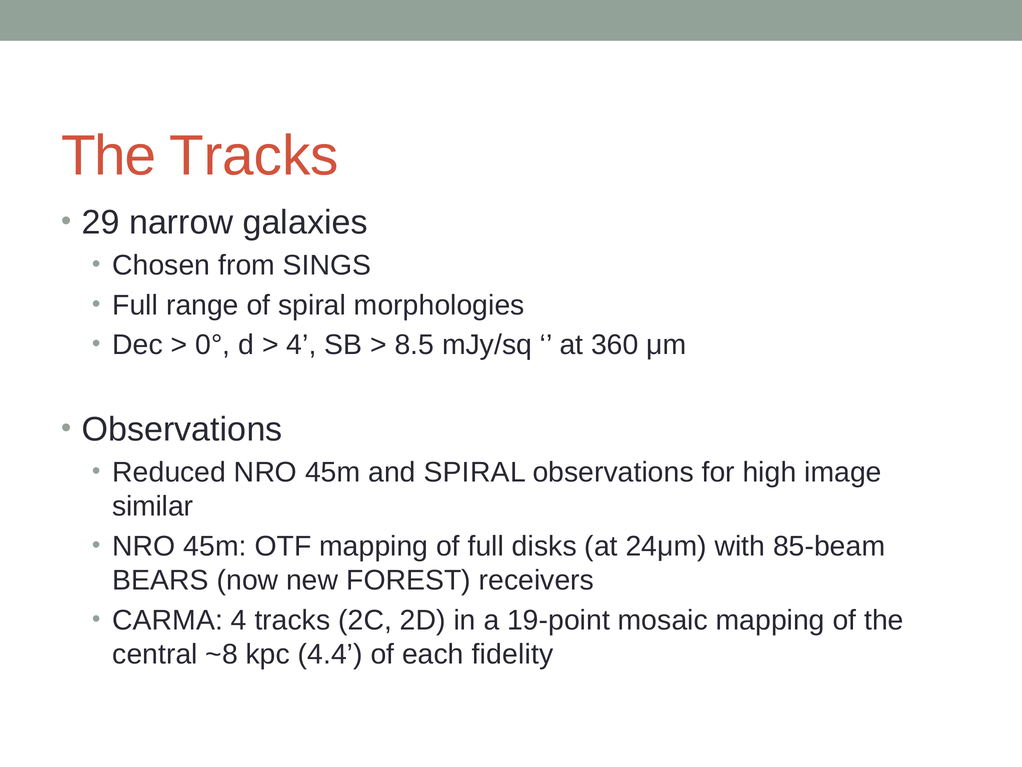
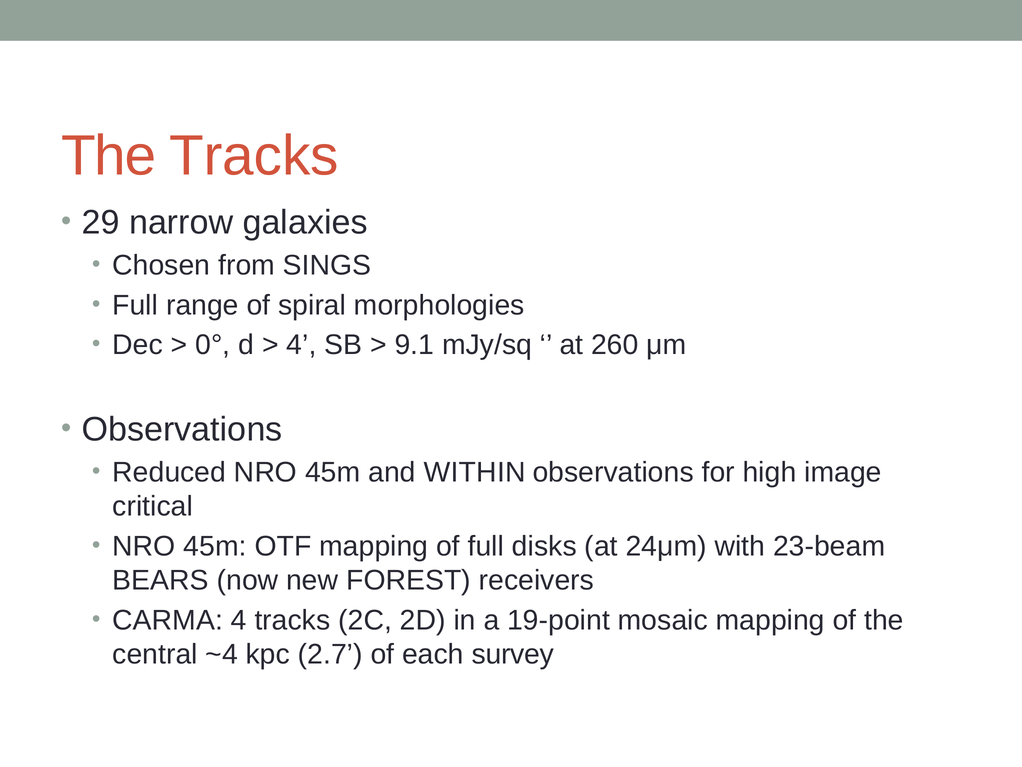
8.5: 8.5 -> 9.1 (414, 345)
360: 360 -> 260 (615, 345)
and SPIRAL: SPIRAL -> WITHIN (475, 472)
similar: similar -> critical (153, 506)
85-beam: 85-beam -> 23-beam (829, 546)
~8: ~8 -> ~4 (222, 654)
4.4: 4.4 -> 2.7 (330, 654)
fidelity: fidelity -> survey (513, 654)
